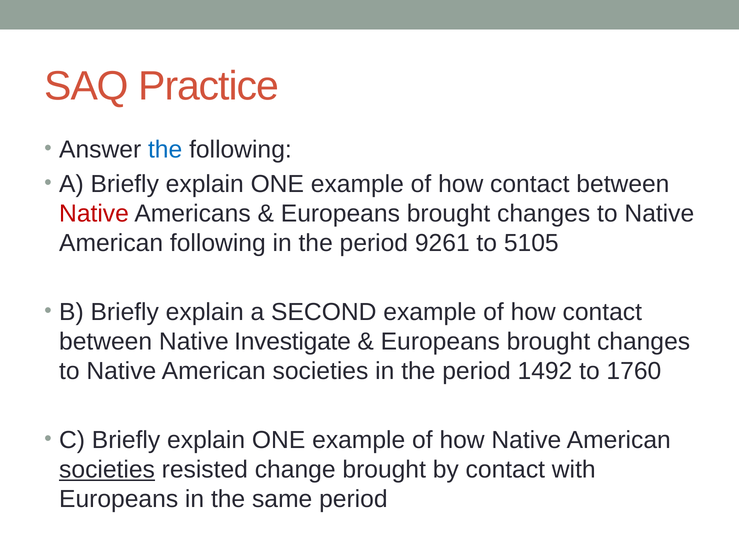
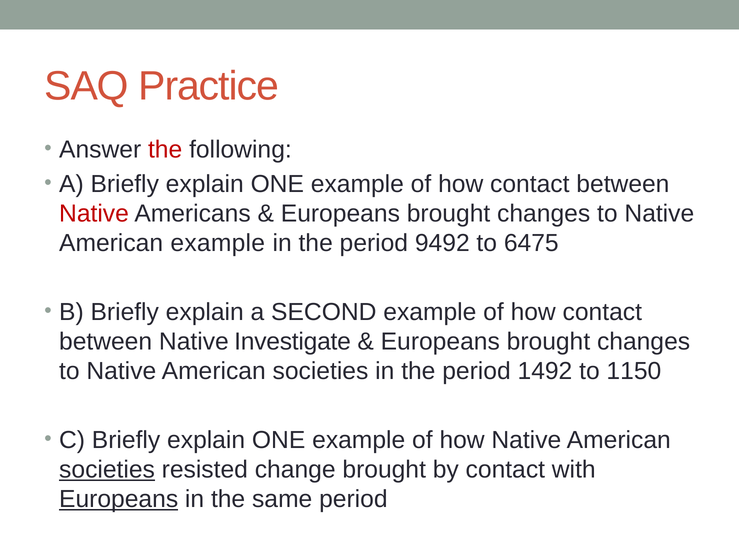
the colour: blue -> red (165, 150)
American following: following -> example (218, 243)
9261: 9261 -> 9492 (442, 243)
5105: 5105 -> 6475 (531, 243)
1760: 1760 -> 1150 (634, 371)
Europeans underline: none -> present (119, 499)
